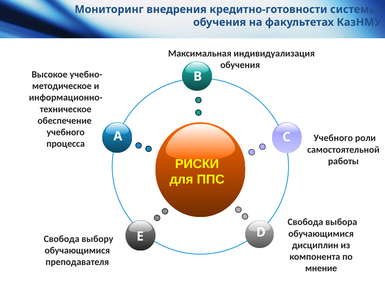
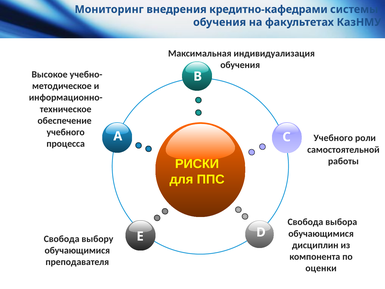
кредитно-готовности: кредитно-готовности -> кредитно-кафедрами (268, 9)
мнение: мнение -> оценки (321, 268)
